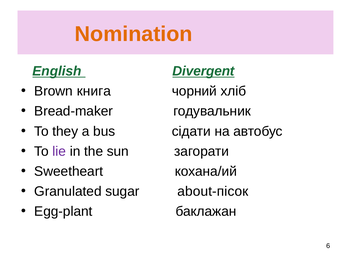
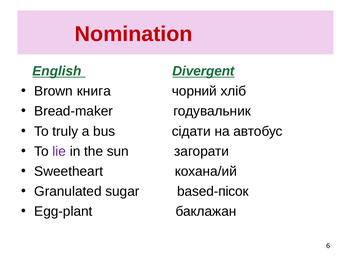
Nomination colour: orange -> red (134, 34)
they: they -> truly (65, 131)
about-пісок: about-пісок -> based-пісок (213, 192)
